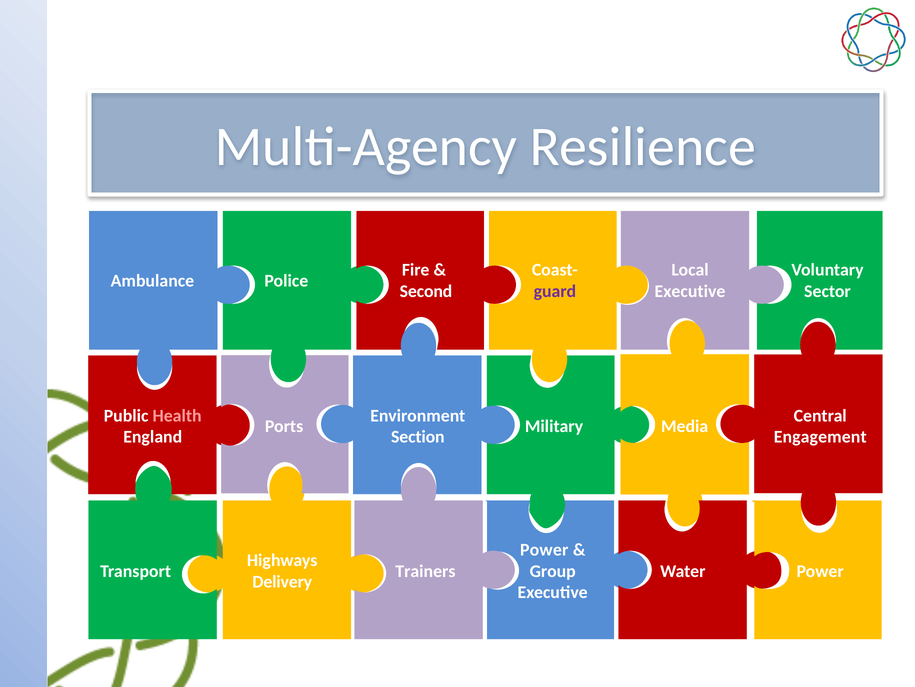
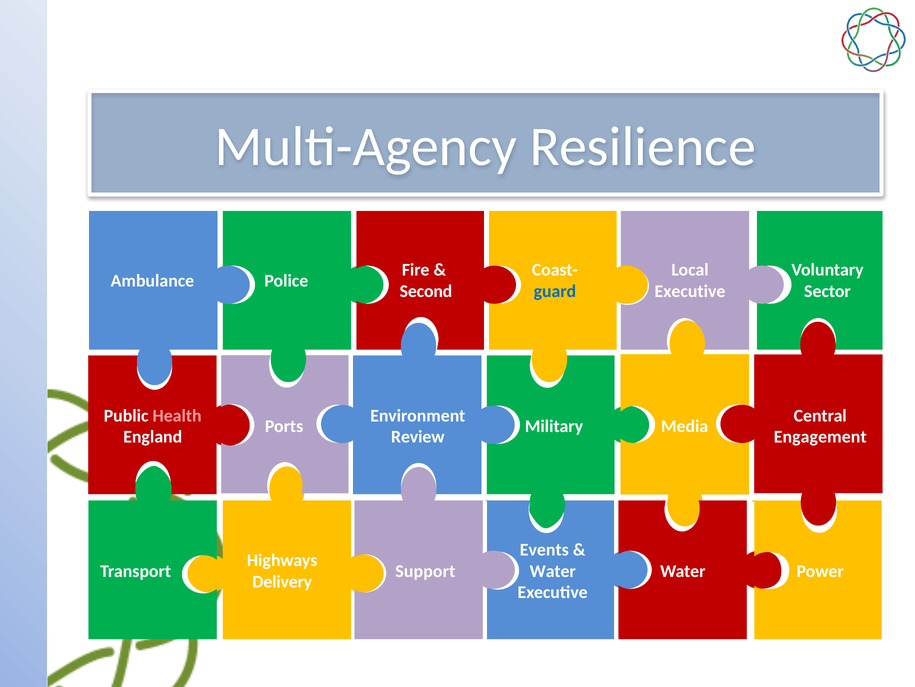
guard colour: purple -> blue (555, 291)
Section: Section -> Review (418, 437)
Power: Power -> Events (544, 549)
Trainers: Trainers -> Support (425, 571)
Group: Group -> Water (553, 571)
